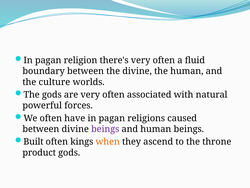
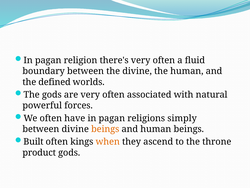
culture: culture -> defined (54, 82)
caused: caused -> simply (182, 118)
beings colour: purple -> orange (105, 129)
